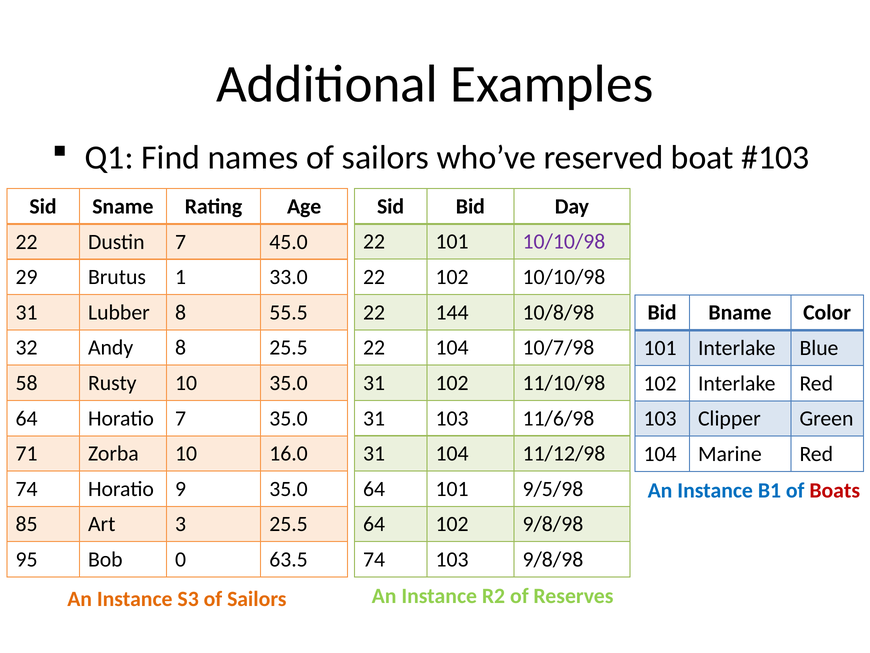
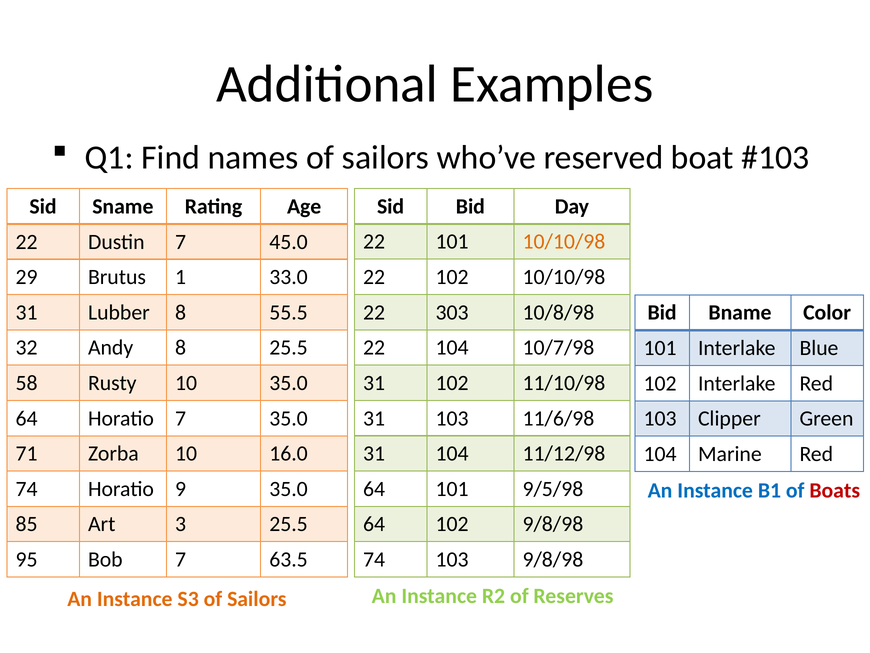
10/10/98 colour: purple -> orange (564, 242)
144: 144 -> 303 (452, 312)
Bob 0: 0 -> 7 (181, 559)
